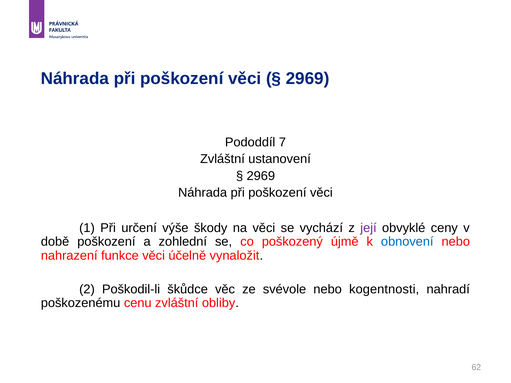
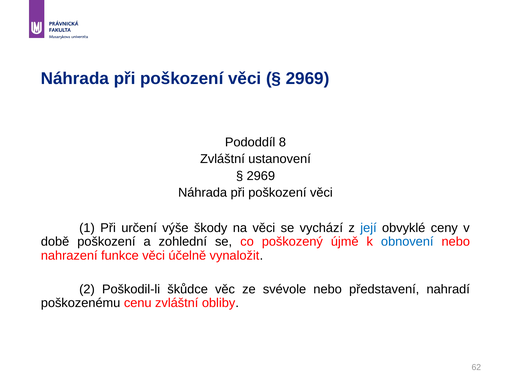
7: 7 -> 8 (282, 142)
její colour: purple -> blue (368, 228)
kogentnosti: kogentnosti -> představení (384, 289)
